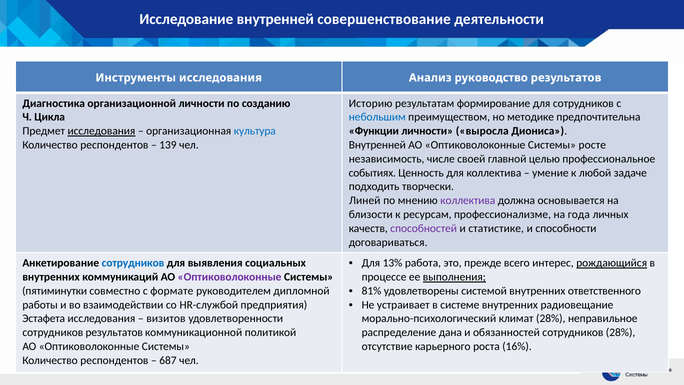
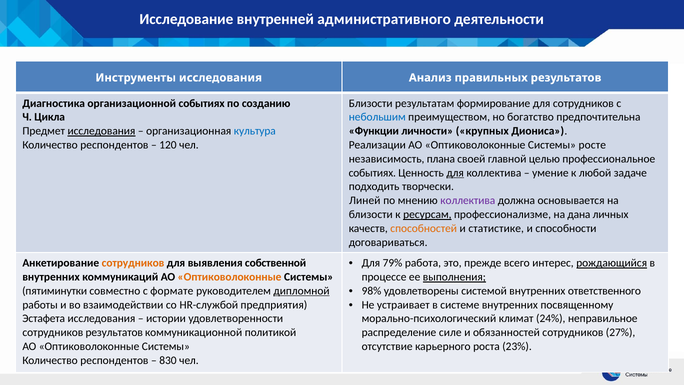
совершенствование: совершенствование -> административного (384, 19)
руководство: руководство -> правильных (491, 78)
организационной личности: личности -> событиях (202, 103)
Историю: Историю -> Близости (371, 103)
методике: методике -> богатство (531, 117)
выросла: выросла -> крупных (482, 131)
139: 139 -> 120 (168, 145)
Внутренней: Внутренней -> Реализации (377, 145)
числе: числе -> плана (441, 159)
для underline: none -> present (455, 173)
ресурсам underline: none -> present (427, 214)
года: года -> дана (579, 214)
способностей colour: purple -> orange (424, 228)
13%: 13% -> 79% (393, 263)
сотрудников colour: blue -> orange (133, 263)
социальных: социальных -> собственной (276, 263)
Оптиковолоконные colour: purple -> orange (230, 277)
81%: 81% -> 98% (371, 291)
дипломной underline: none -> present (302, 291)
радиовещание: радиовещание -> посвященному (577, 305)
визитов: визитов -> истории (166, 319)
климат 28%: 28% -> 24% (551, 319)
дана: дана -> силе (450, 332)
сотрудников 28%: 28% -> 27% (621, 332)
16%: 16% -> 23% (517, 346)
687: 687 -> 830 (168, 360)
